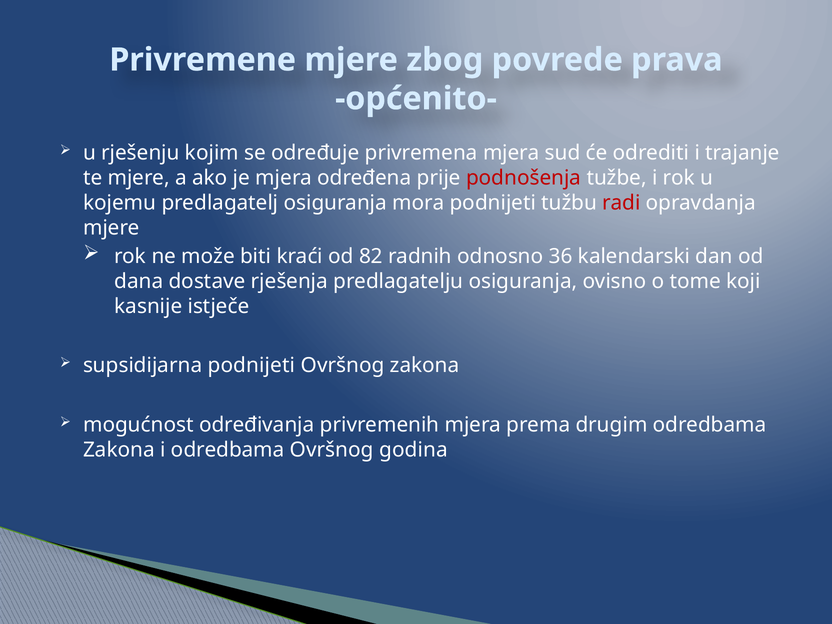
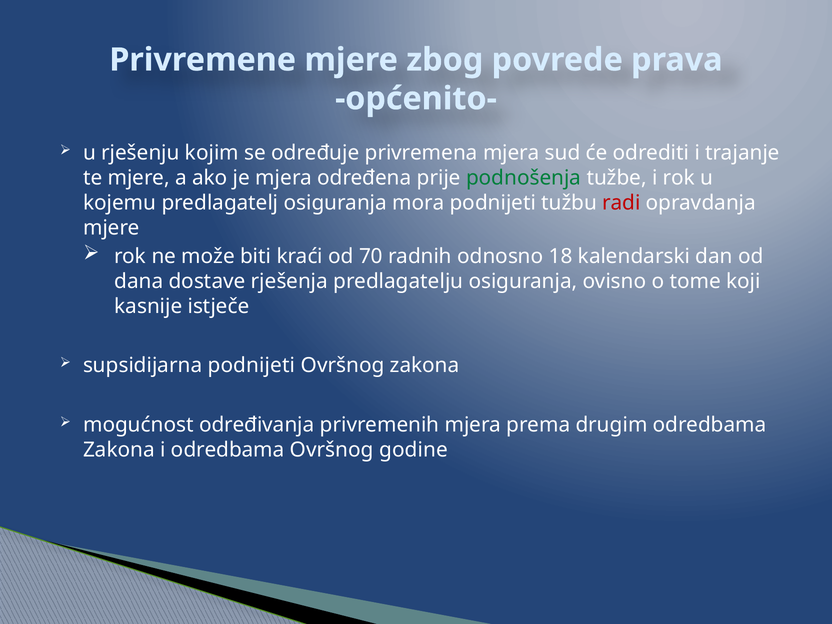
podnošenja colour: red -> green (524, 178)
82: 82 -> 70 (371, 256)
36: 36 -> 18 (561, 256)
godina: godina -> godine (414, 450)
